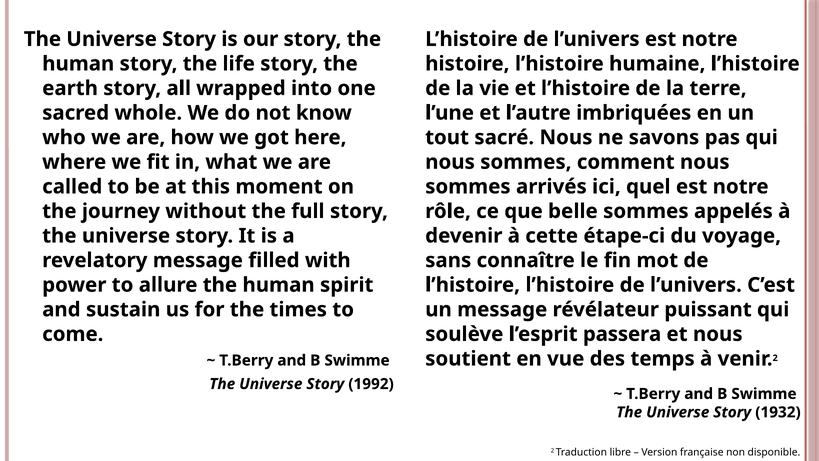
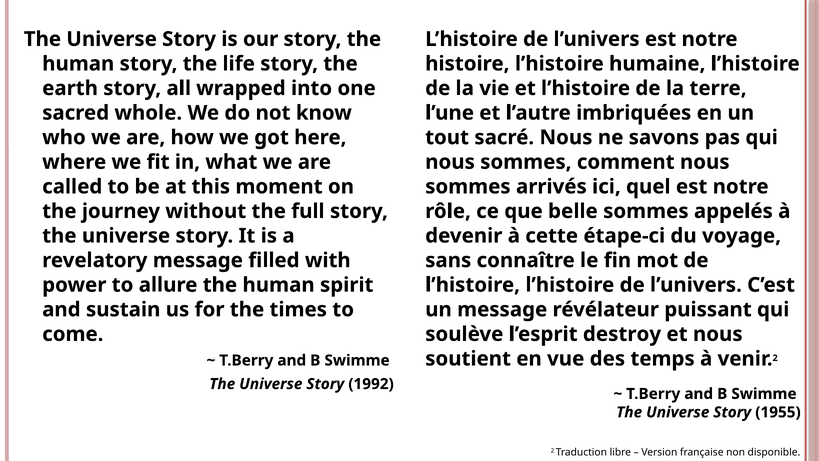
passera: passera -> destroy (622, 334)
1932: 1932 -> 1955 (778, 412)
